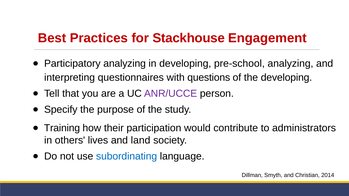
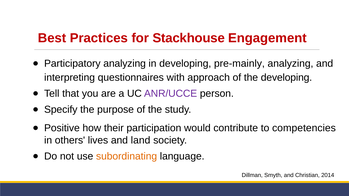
pre-school: pre-school -> pre-mainly (239, 64)
questions: questions -> approach (209, 78)
Training: Training -> Positive (62, 128)
administrators: administrators -> competencies (304, 128)
subordinating colour: blue -> orange (127, 157)
